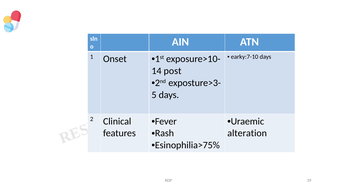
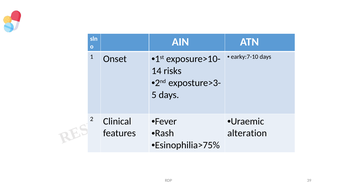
post: post -> risks (173, 71)
